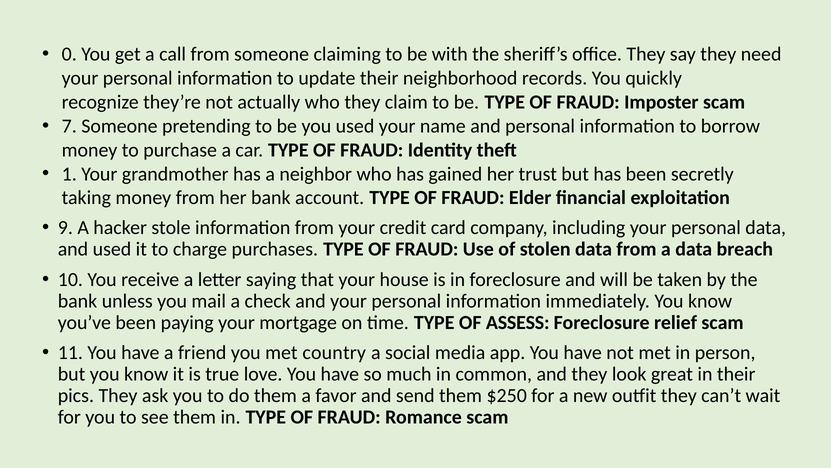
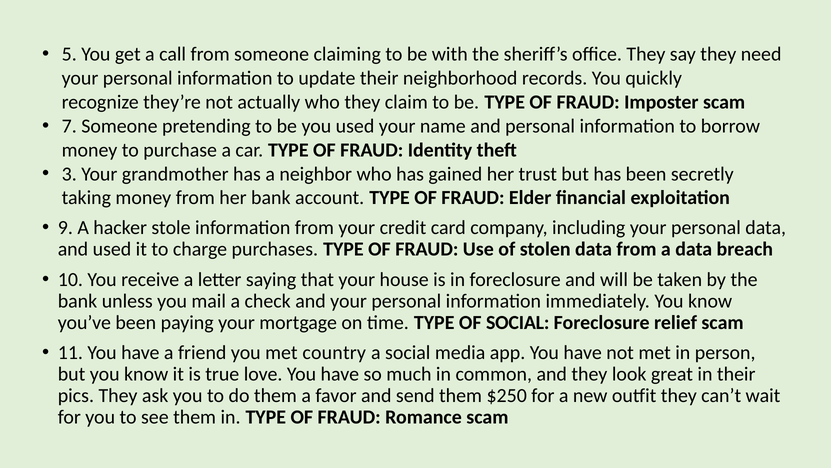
0: 0 -> 5 (69, 54)
1: 1 -> 3 (69, 174)
OF ASSESS: ASSESS -> SOCIAL (518, 322)
